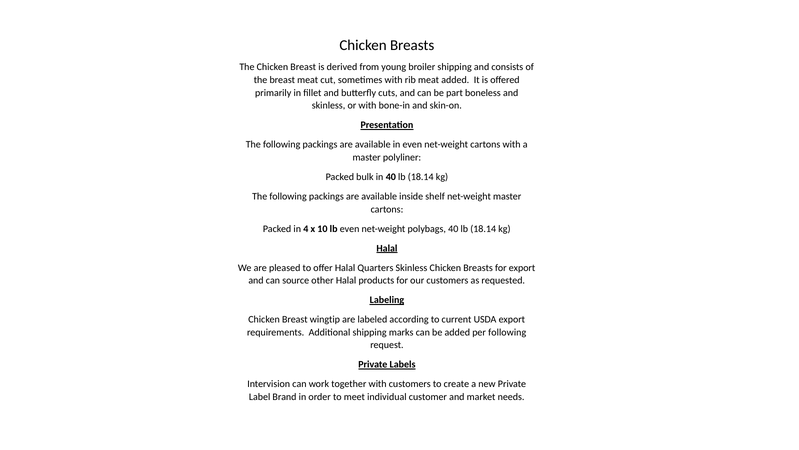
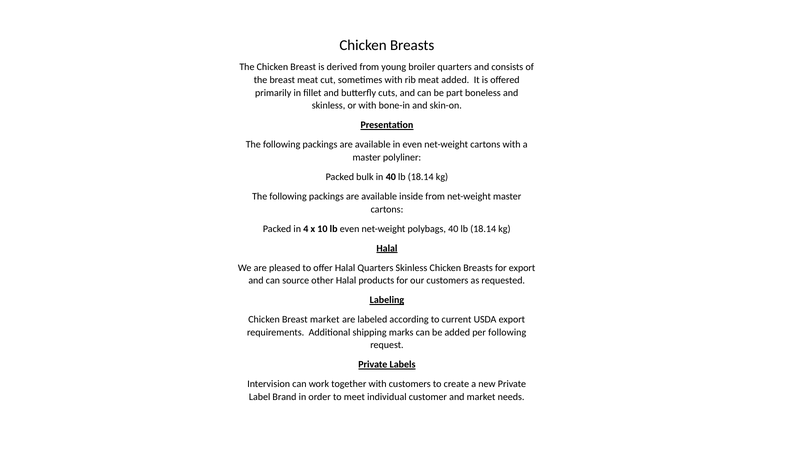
broiler shipping: shipping -> quarters (455, 67)
inside shelf: shelf -> from (435, 196)
Breast wingtip: wingtip -> market (325, 319)
